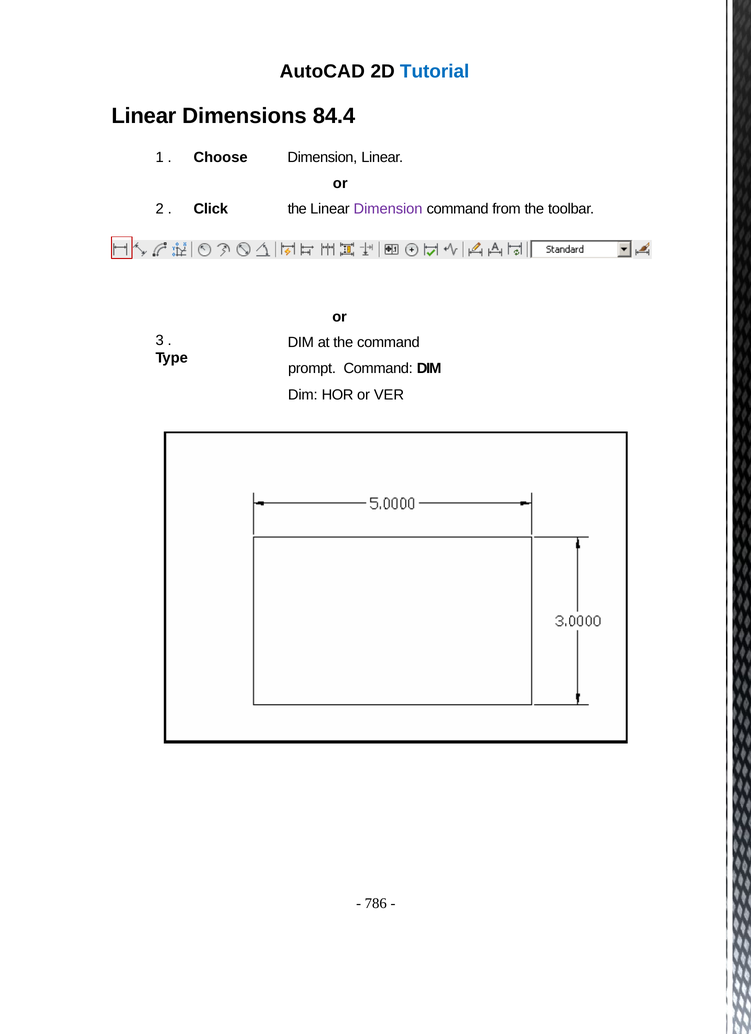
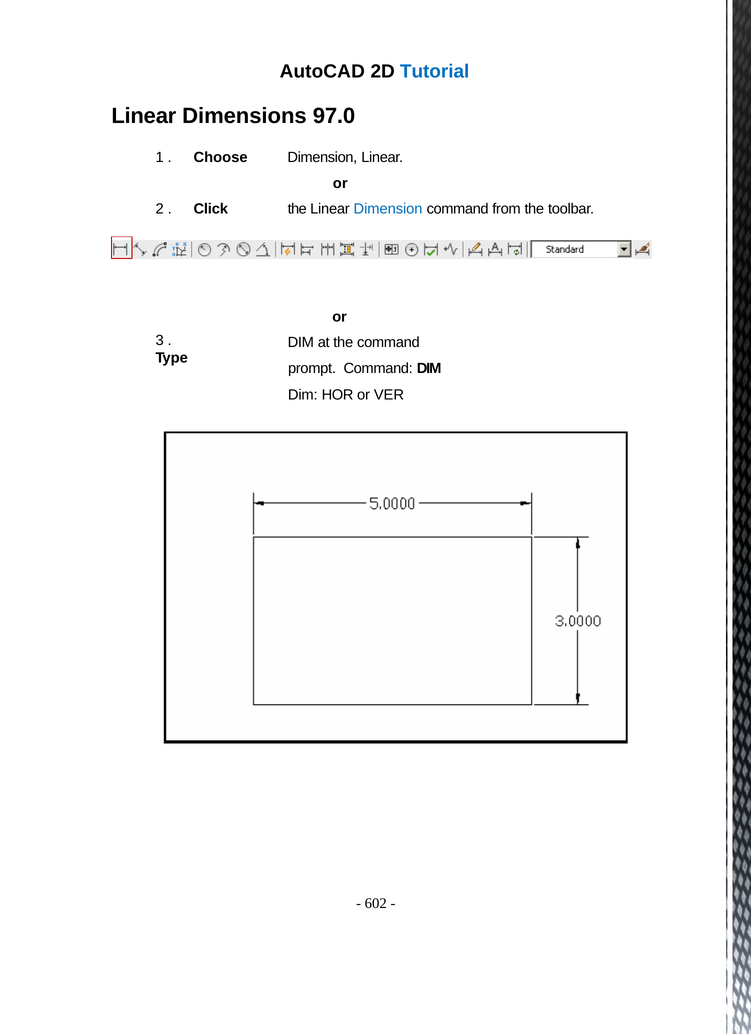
84.4: 84.4 -> 97.0 (334, 116)
Dimension colour: purple -> blue (388, 209)
786: 786 -> 602 (376, 903)
